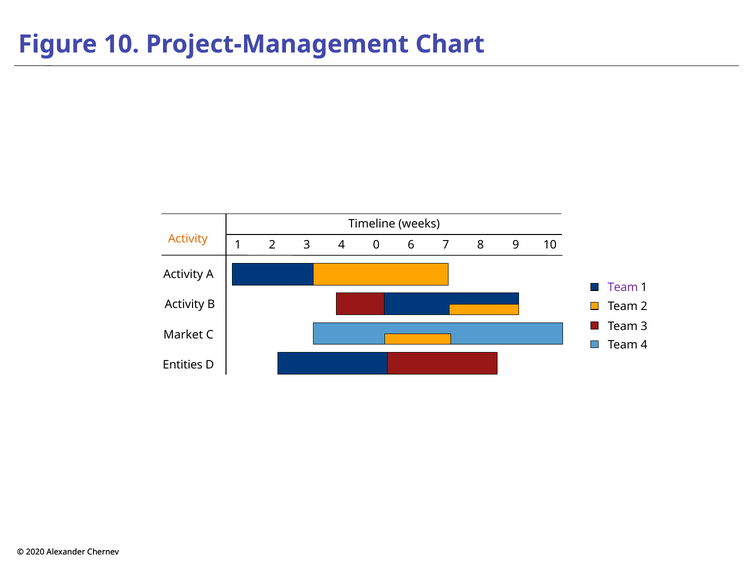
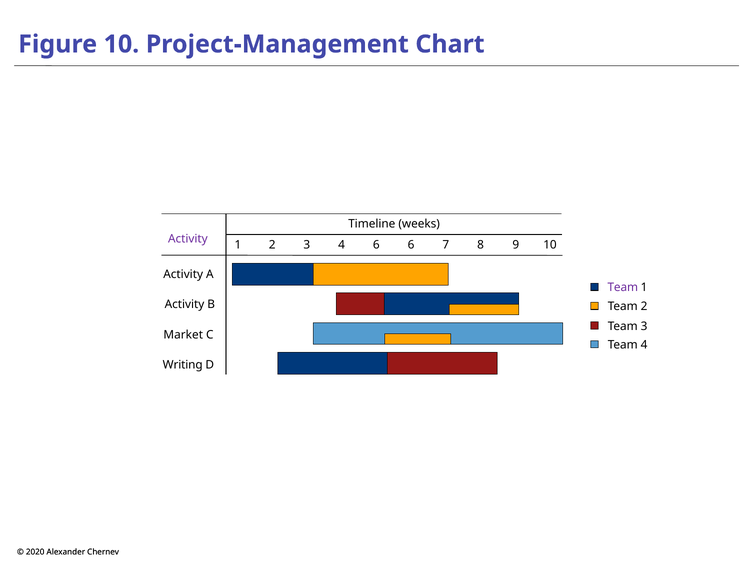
Activity colour: orange -> purple (188, 239)
4 0: 0 -> 6 (376, 245)
Entities: Entities -> Writing (183, 365)
